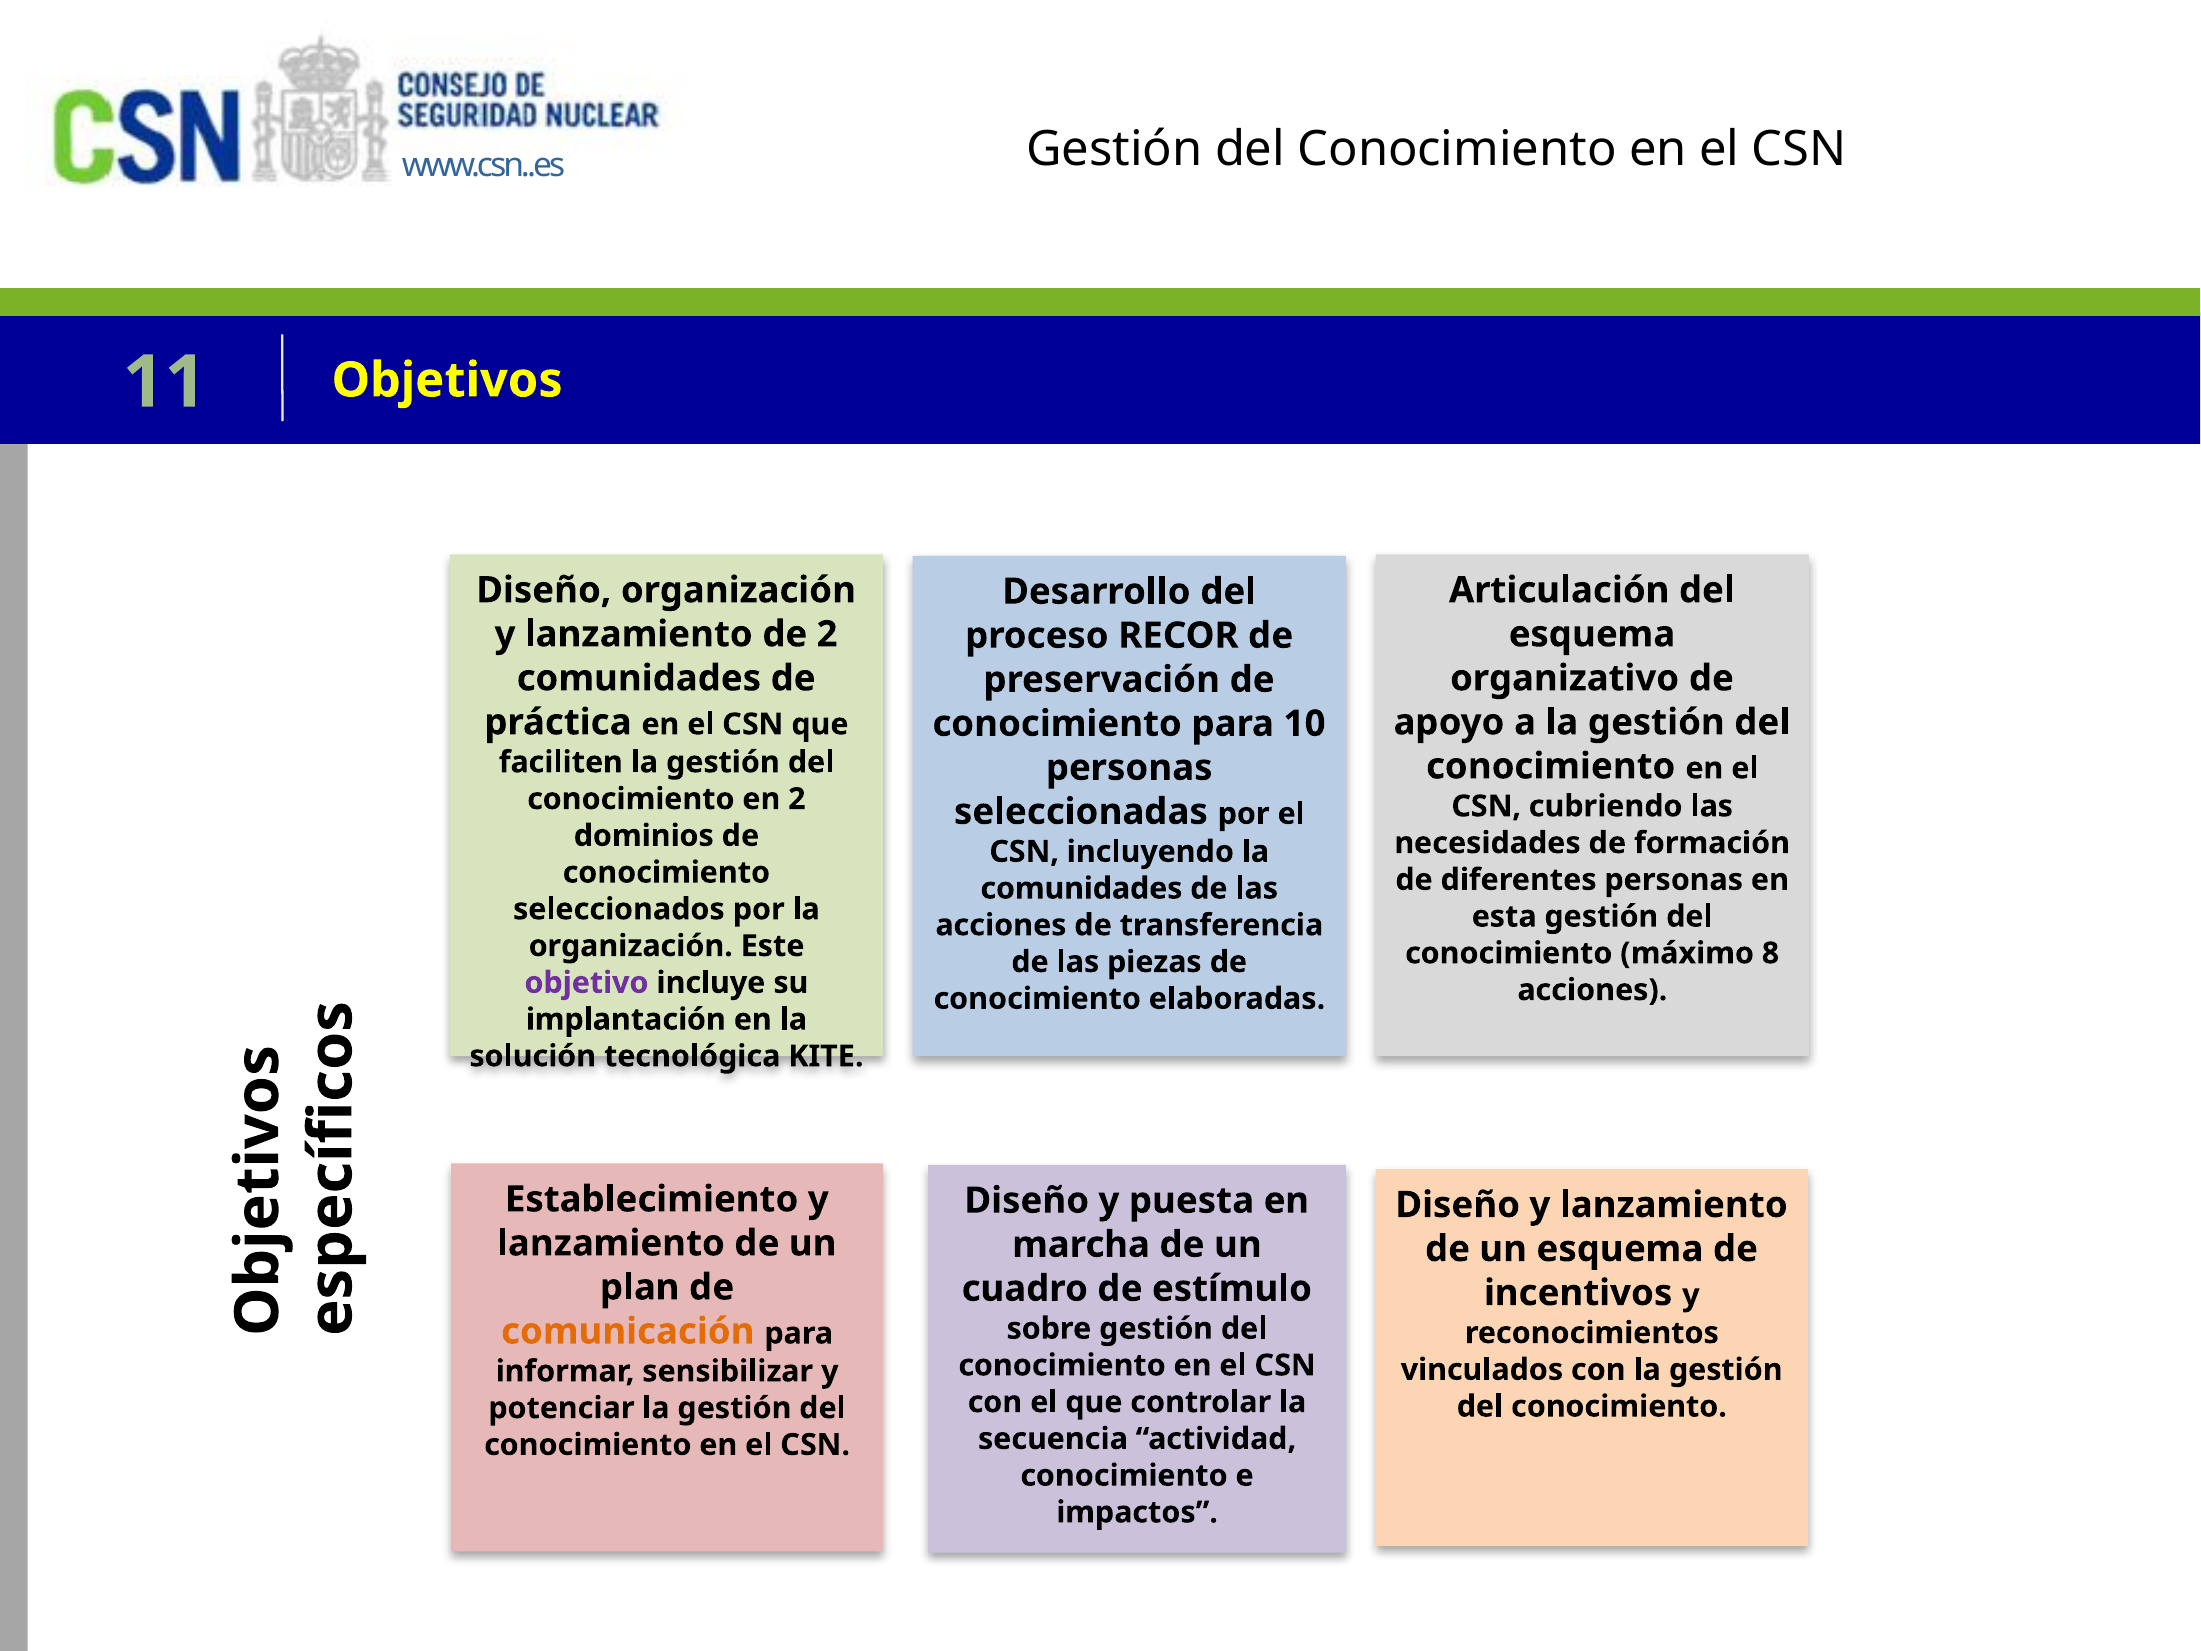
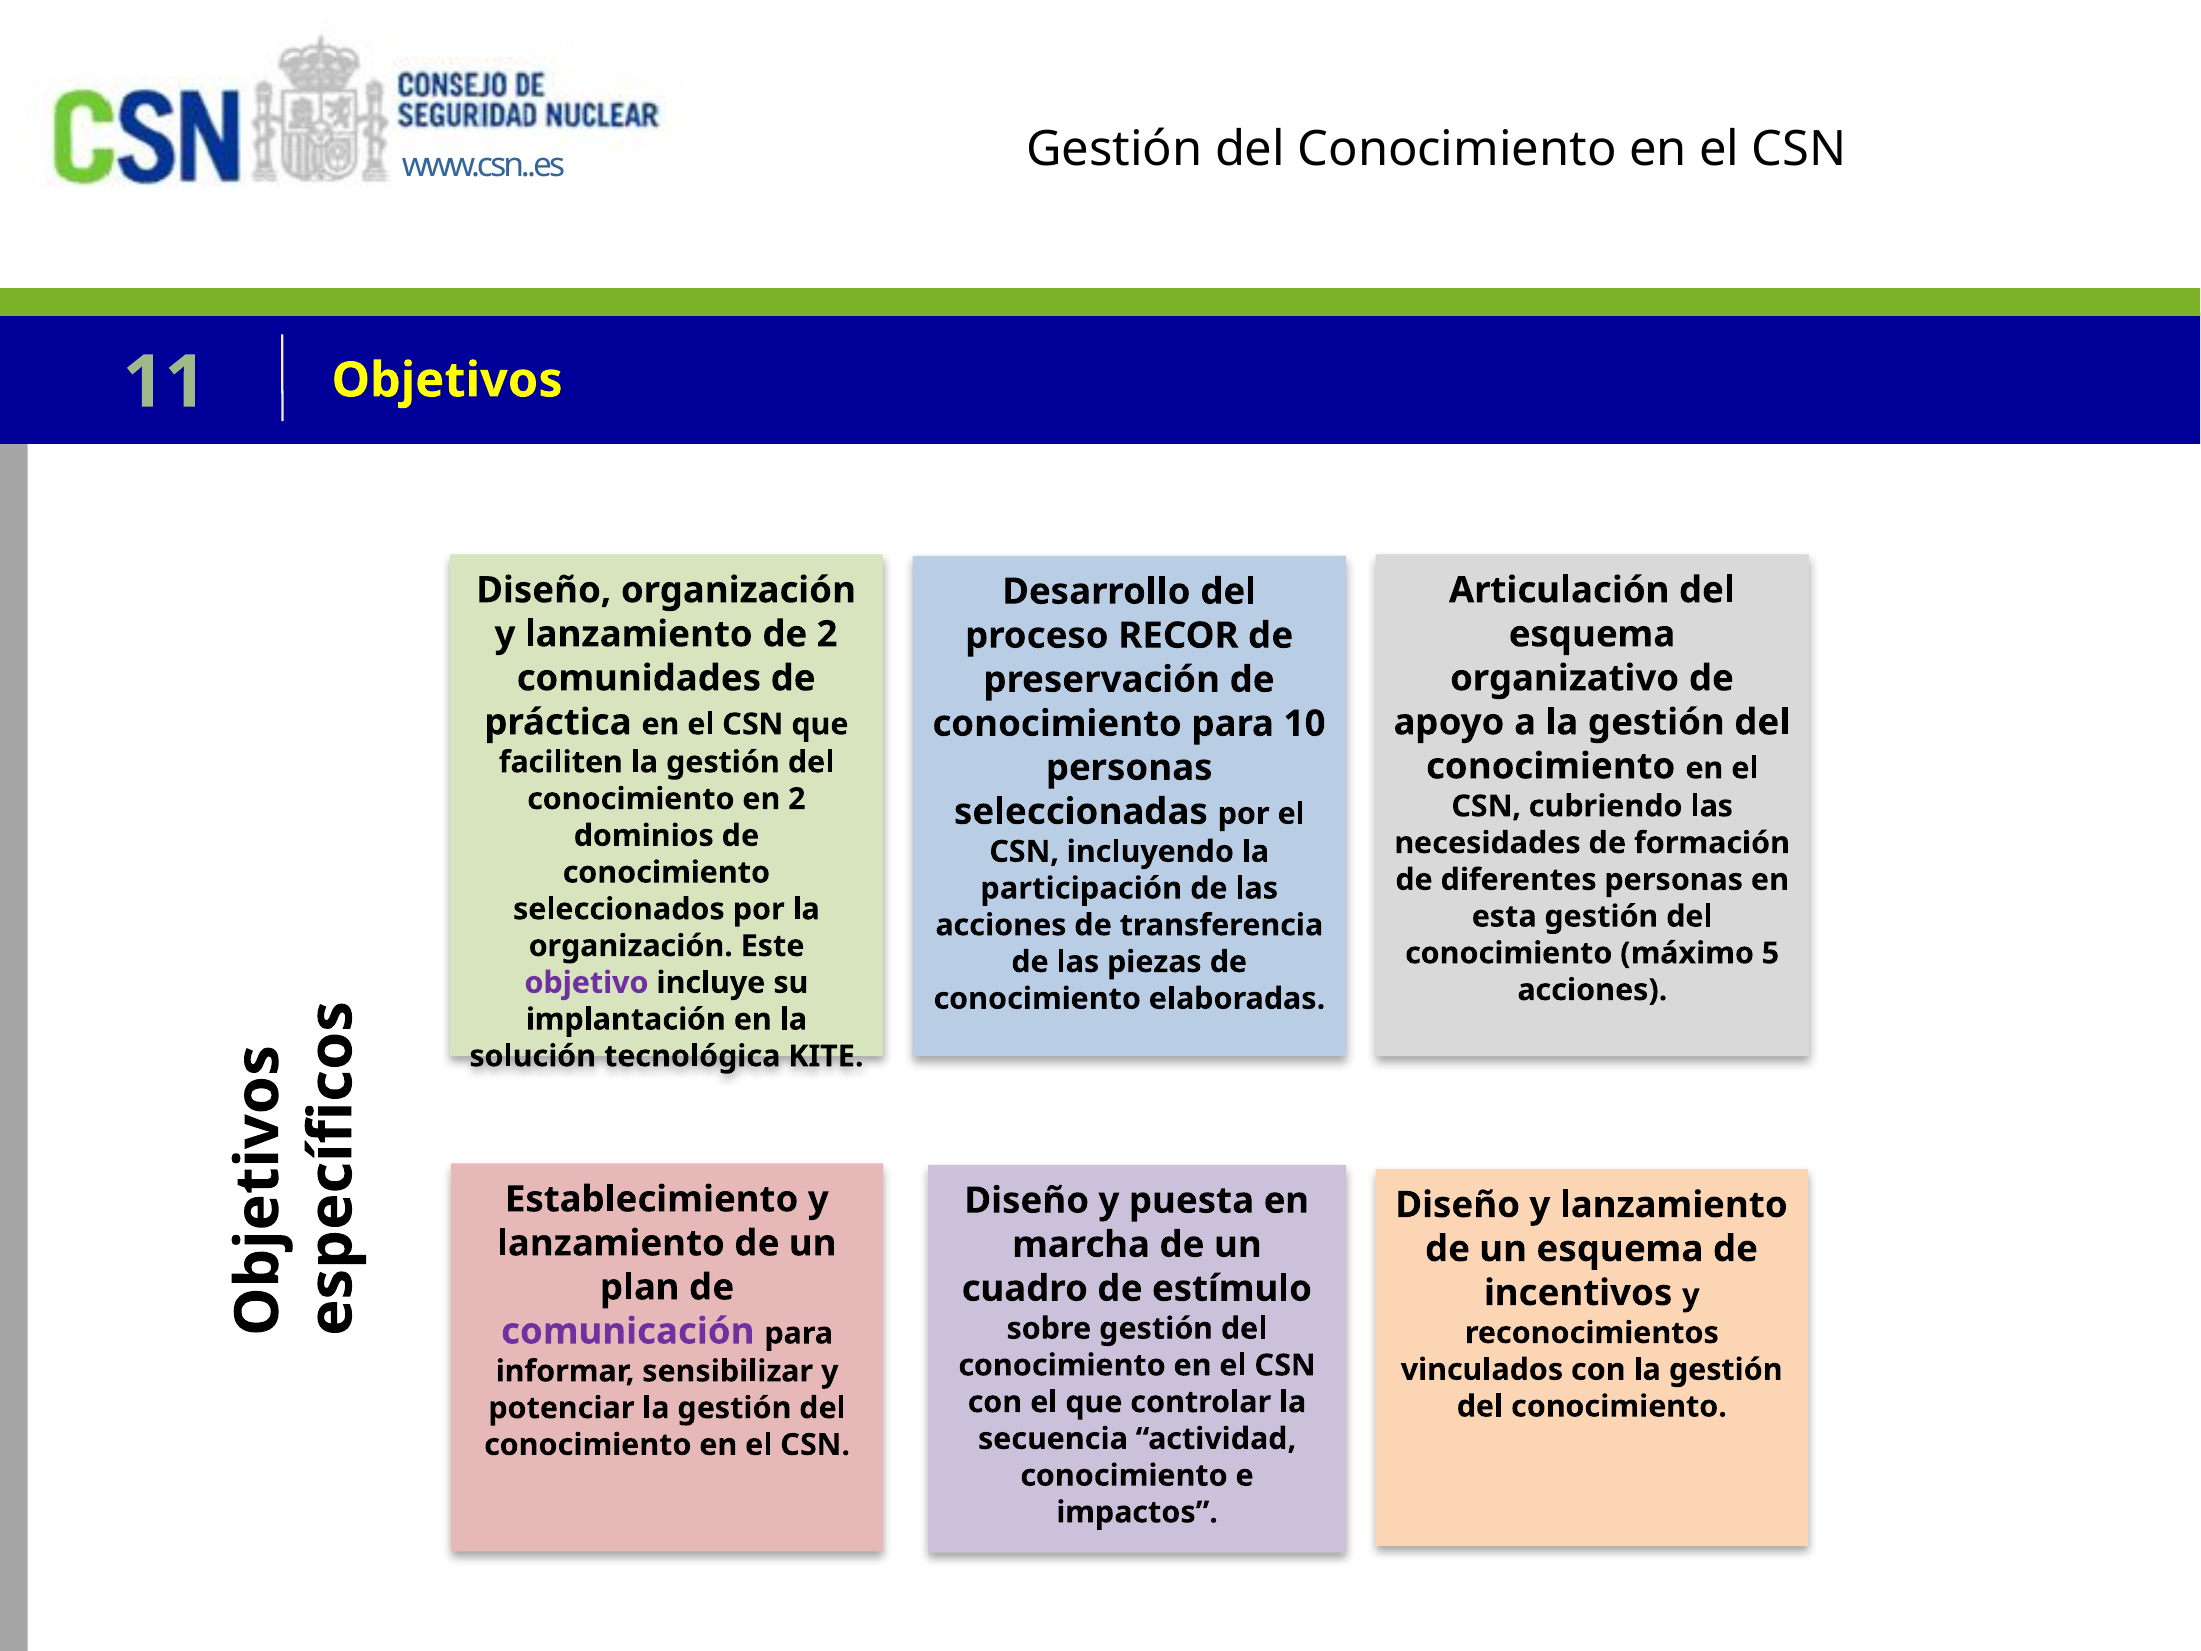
comunidades: comunidades -> participación (1081, 888)
8: 8 -> 5 (1770, 953)
comunicación colour: orange -> purple (628, 1331)
